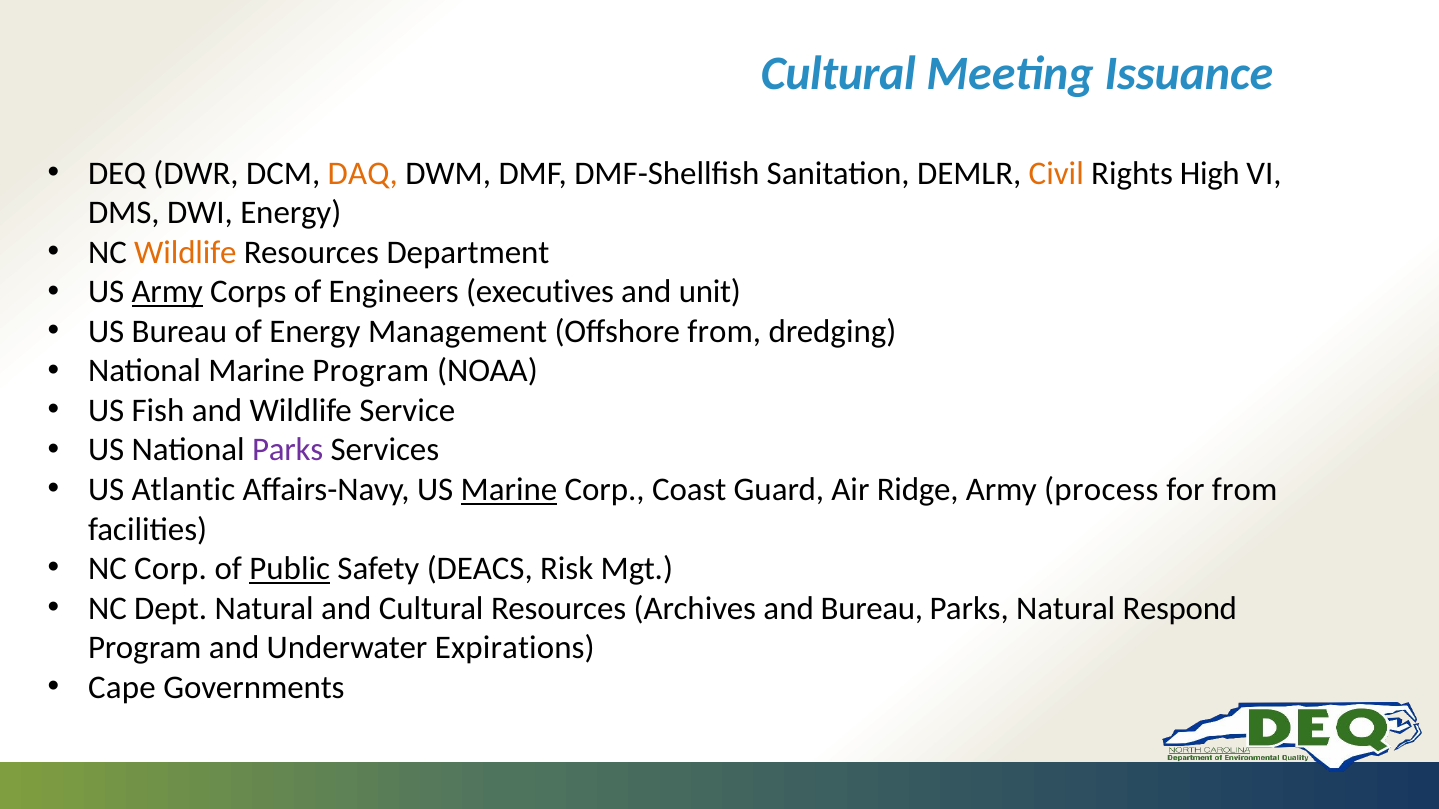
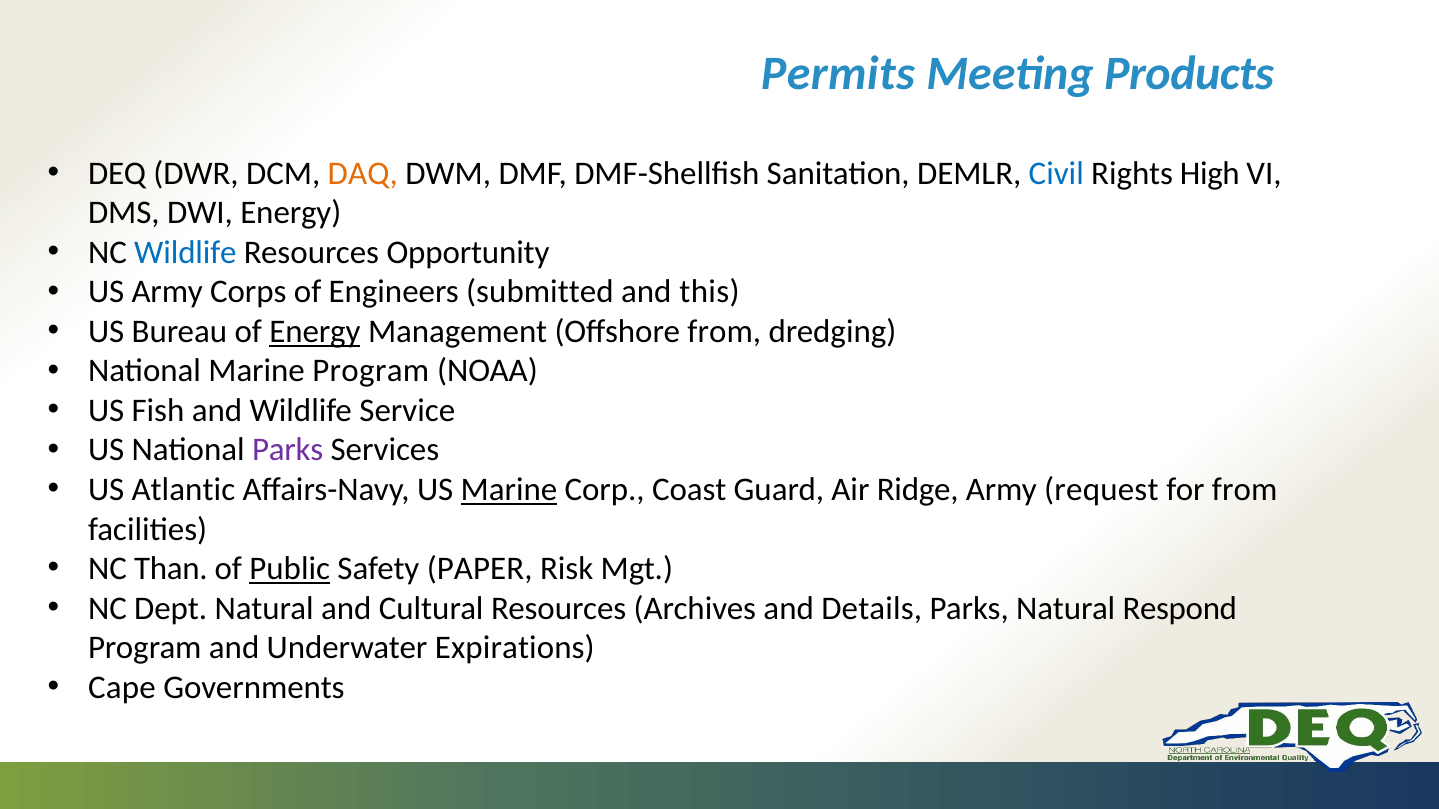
Cultural: Cultural -> Permits (838, 74)
Issuance: Issuance -> Products (1189, 74)
Civil colour: orange -> blue (1056, 173)
Wildlife colour: orange -> blue (185, 253)
Department: Department -> Opportunity (468, 253)
Army underline: present -> none (167, 292)
executives: executives -> submitted (540, 292)
unit: unit -> this (710, 292)
Energy underline: none -> present (315, 332)
process: process -> request (1101, 490)
NC Corp: Corp -> Than (171, 569)
DEACS: DEACS -> PAPER (480, 569)
and Bureau: Bureau -> Details (872, 609)
